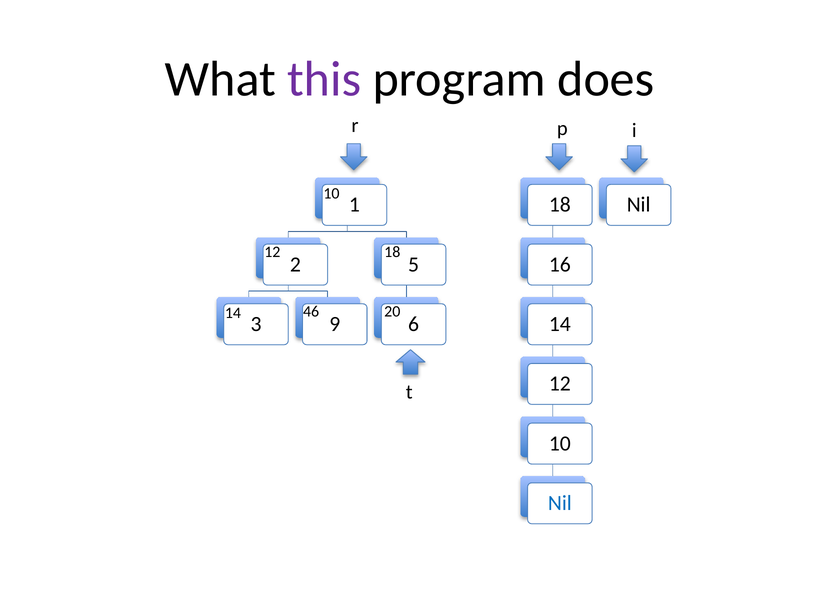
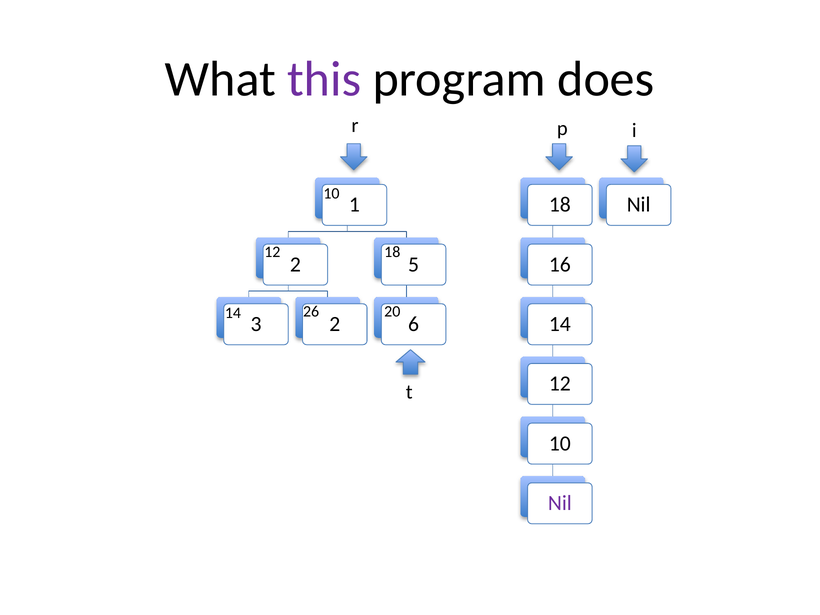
46: 46 -> 26 (311, 312)
3 9: 9 -> 2 (335, 324)
Nil colour: blue -> purple (560, 503)
